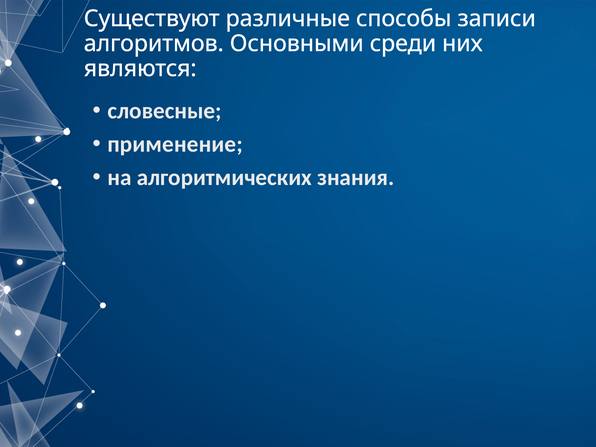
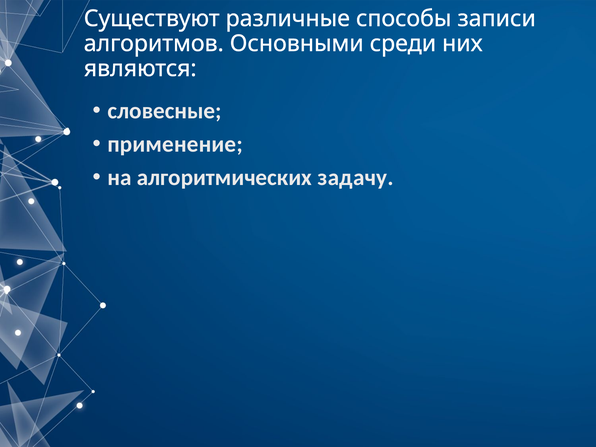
знания: знания -> задачу (356, 178)
